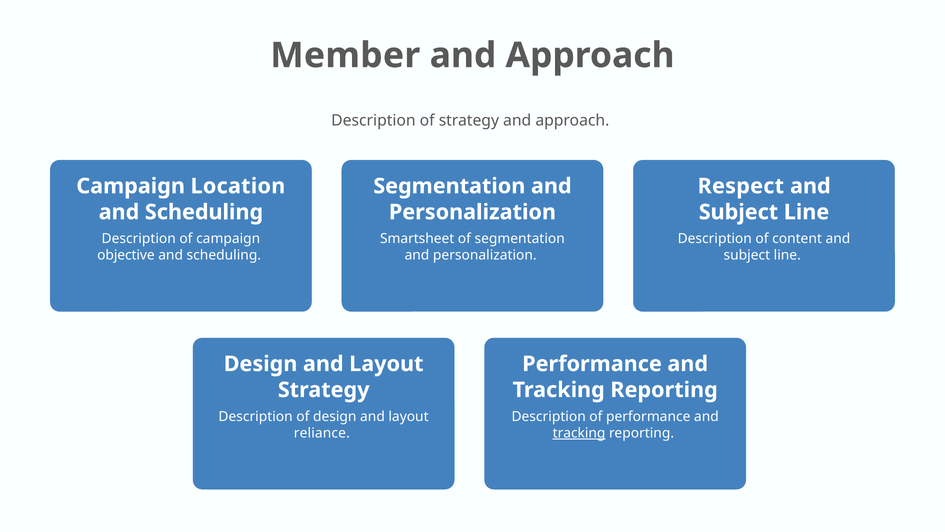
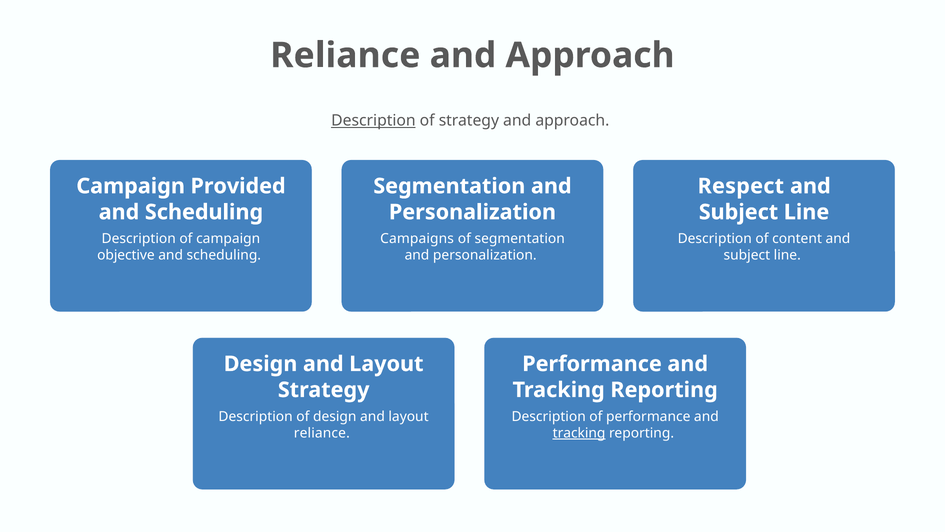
Member: Member -> Reliance (345, 55)
Description underline: none -> present (373, 120)
Location: Location -> Provided (238, 186)
Smartsheet: Smartsheet -> Campaigns (417, 239)
